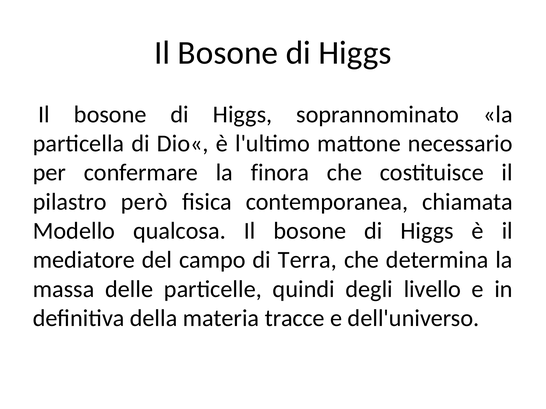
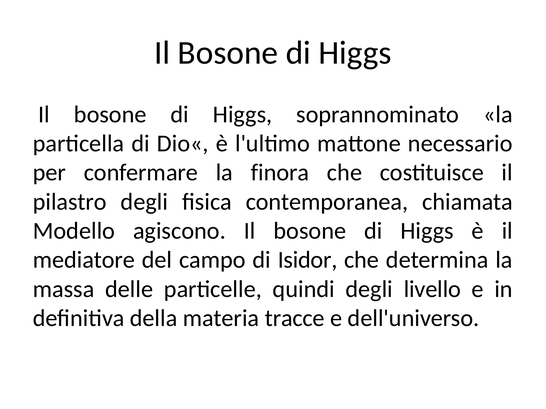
pilastro però: però -> degli (144, 202)
qualcosa: qualcosa -> agiscono (179, 231)
Terra: Terra -> Isidor (308, 260)
